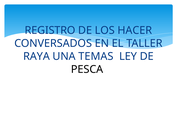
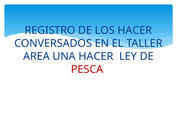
RAYA: RAYA -> AREA (36, 56)
UNA TEMAS: TEMAS -> HACER (96, 56)
PESCA colour: black -> red (87, 69)
